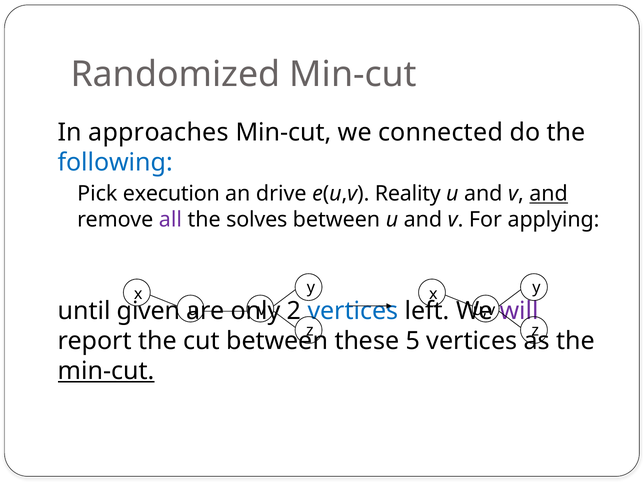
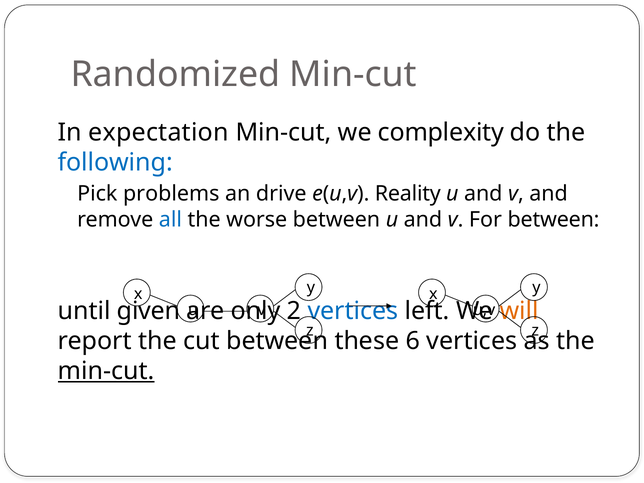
approaches: approaches -> expectation (159, 133)
connected: connected -> complexity (441, 133)
execution: execution -> problems (171, 194)
and underline: present -> none (549, 194)
all colour: purple -> blue (170, 219)
solves: solves -> worse (257, 219)
For applying: applying -> between (554, 219)
will colour: purple -> orange (519, 311)
5: 5 -> 6 (413, 341)
